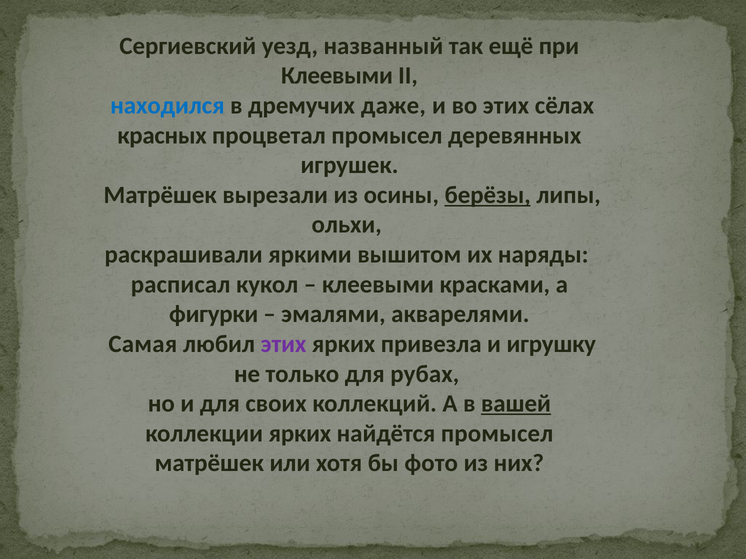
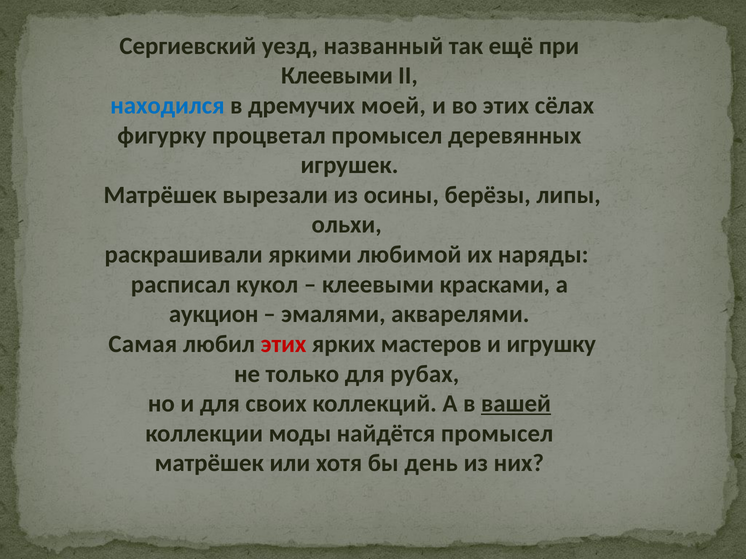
даже: даже -> моей (393, 106)
красных: красных -> фигурку (162, 135)
берёзы underline: present -> none (488, 195)
вышитом: вышитом -> любимой (409, 255)
фигурки: фигурки -> аукцион (214, 314)
этих colour: purple -> red (284, 344)
привезла: привезла -> мастеров (431, 344)
коллекции ярких: ярких -> моды (300, 434)
фото: фото -> день (431, 464)
